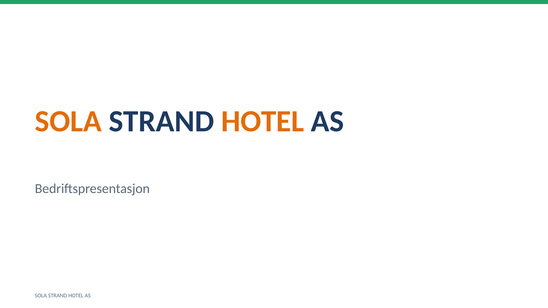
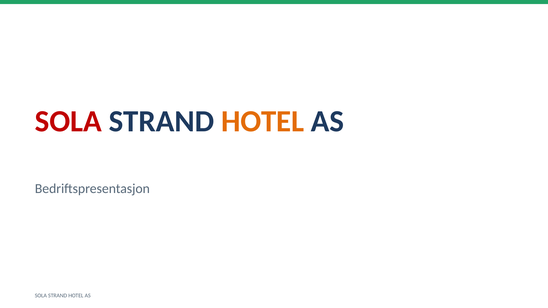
SOLA colour: orange -> red (68, 122)
